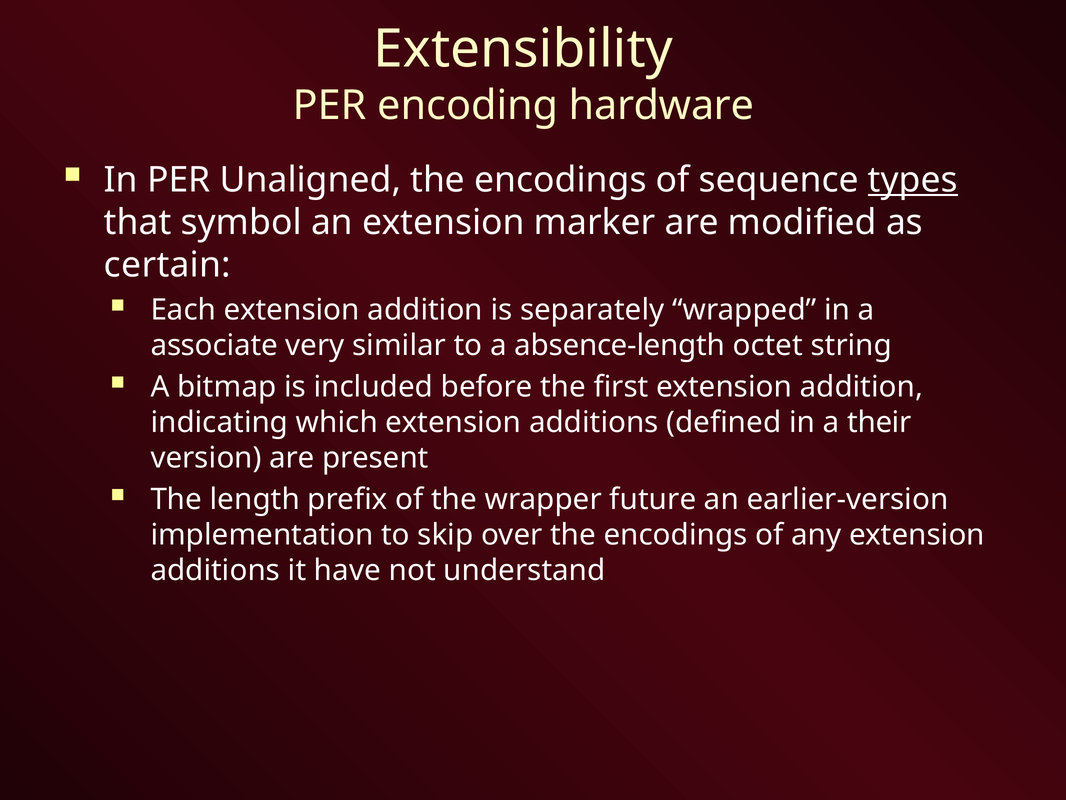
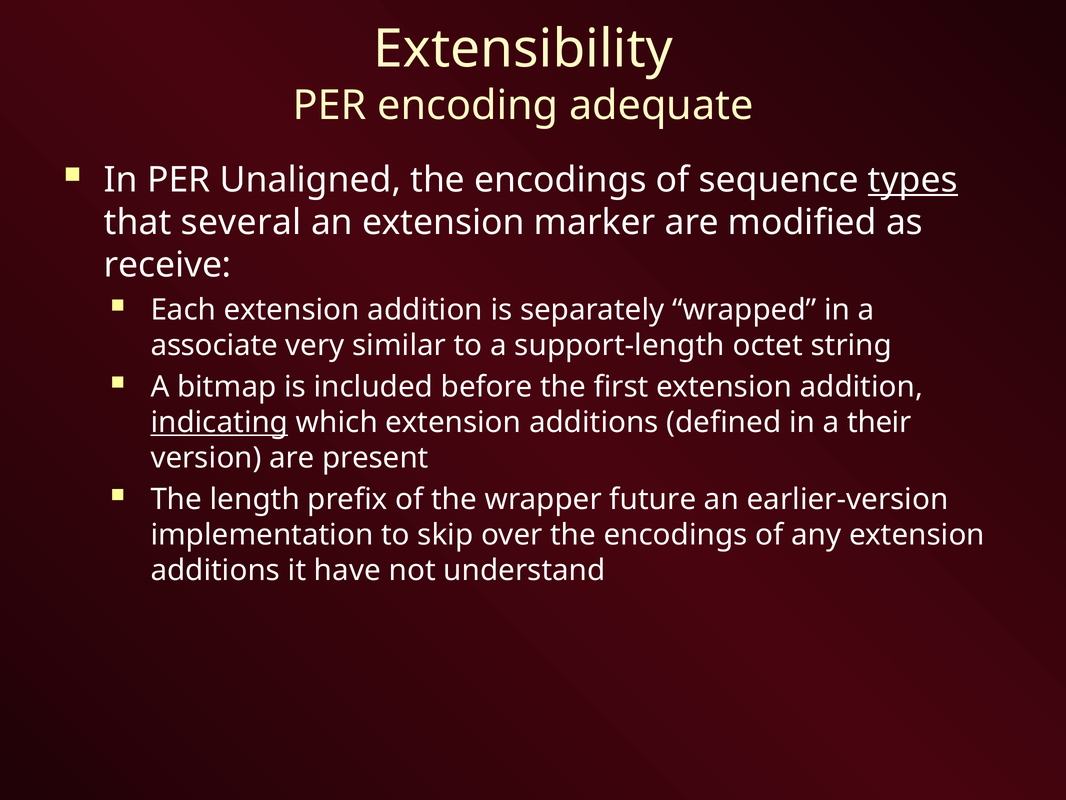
hardware: hardware -> adequate (661, 105)
symbol: symbol -> several (241, 222)
certain: certain -> receive (168, 265)
absence-length: absence-length -> support-length (620, 345)
indicating underline: none -> present (219, 422)
